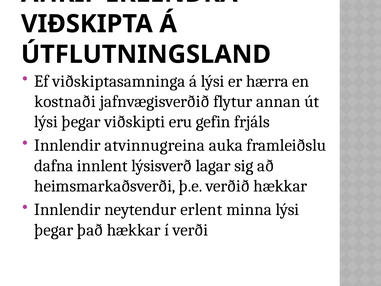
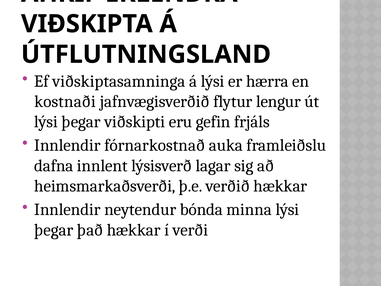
annan: annan -> lengur (278, 101)
atvinnugreina: atvinnugreina -> fórnarkostnað (155, 145)
erlent: erlent -> bónda (201, 209)
